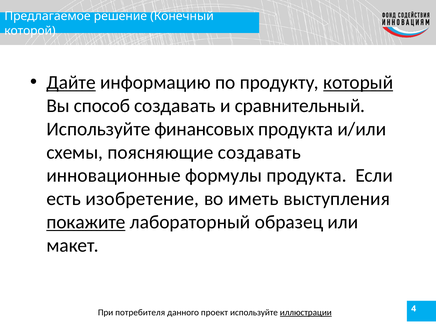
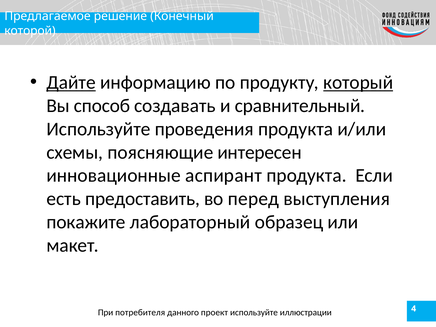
финансовых: финансовых -> проведения (204, 129)
поясняющие создавать: создавать -> интересен (260, 152)
формулы: формулы -> аспирант (224, 176)
изобретение: изобретение -> предоставить (143, 199)
иметь: иметь -> перед (253, 199)
покажите underline: present -> none (86, 222)
иллюстрации underline: present -> none (306, 312)
